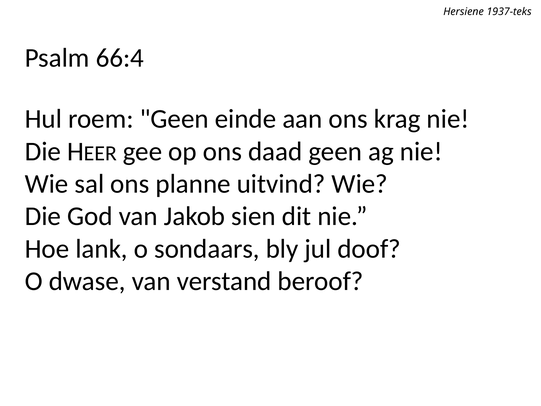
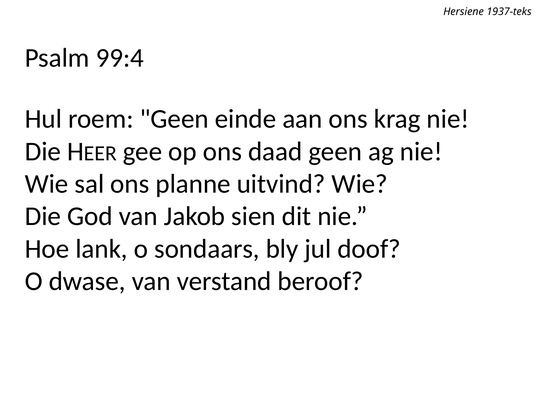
66:4: 66:4 -> 99:4 (120, 58)
